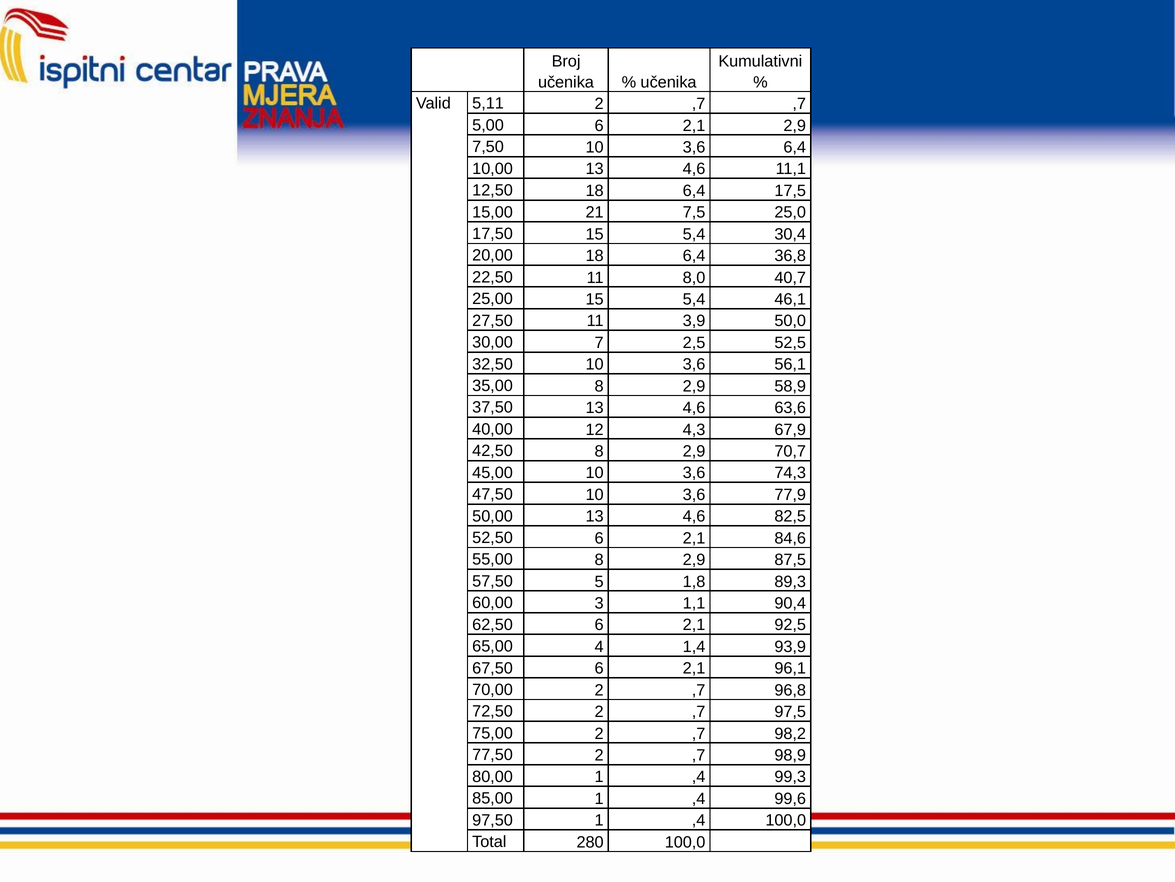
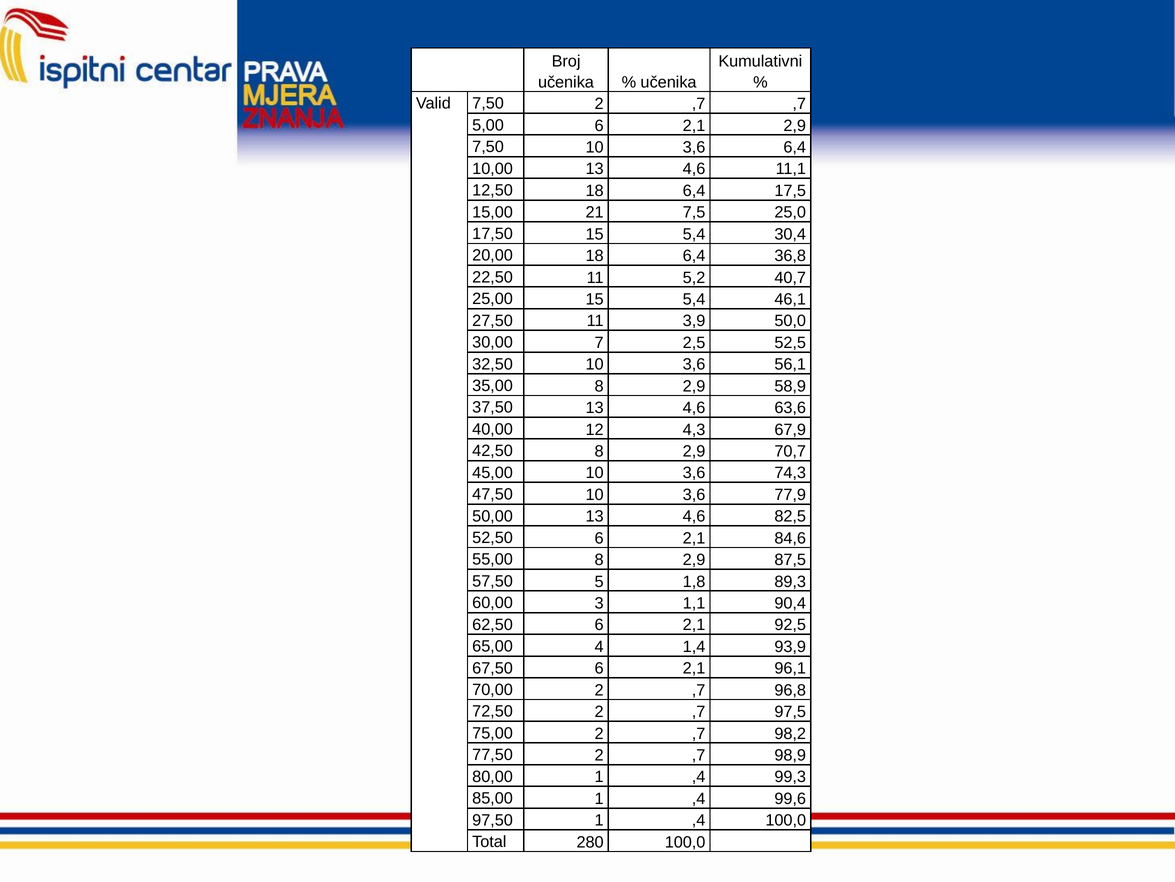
Valid 5,11: 5,11 -> 7,50 (488, 103)
8,0: 8,0 -> 5,2 (694, 277)
